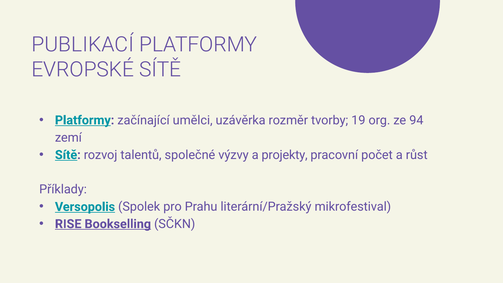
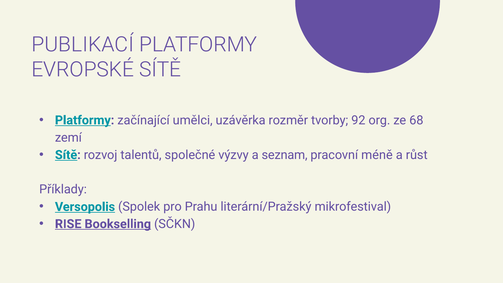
19: 19 -> 92 (358, 120)
94: 94 -> 68 (416, 120)
projekty: projekty -> seznam (285, 155)
počet: počet -> méně (377, 155)
